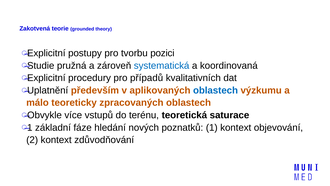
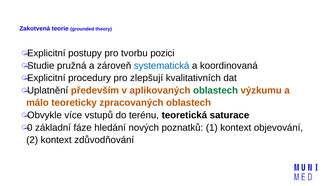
případů: případů -> zlepšují (147, 78)
oblastech colour: blue -> green (216, 90)
1: 1 -> 0 (30, 127)
